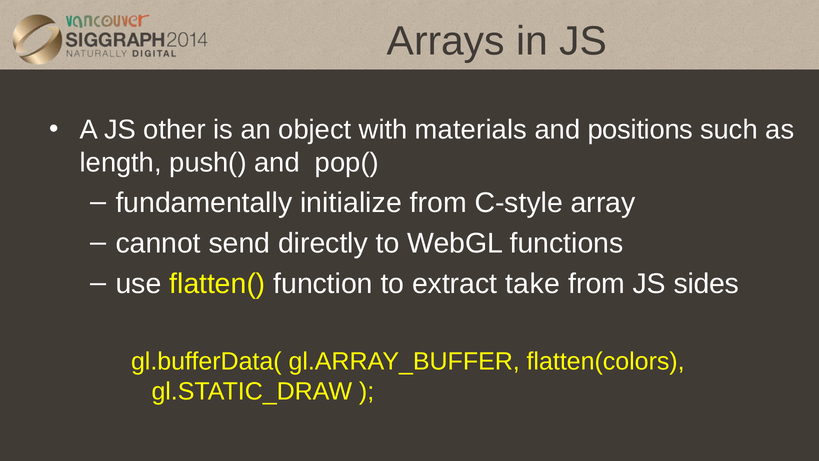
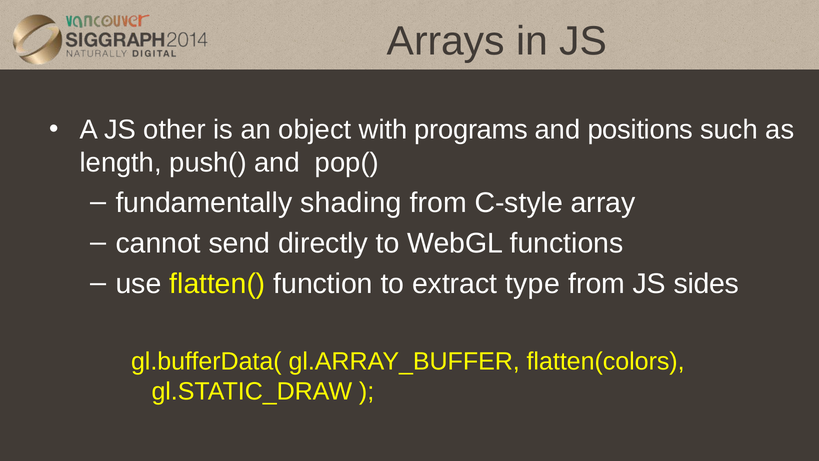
materials: materials -> programs (471, 130)
initialize: initialize -> shading (351, 203)
take: take -> type (533, 284)
